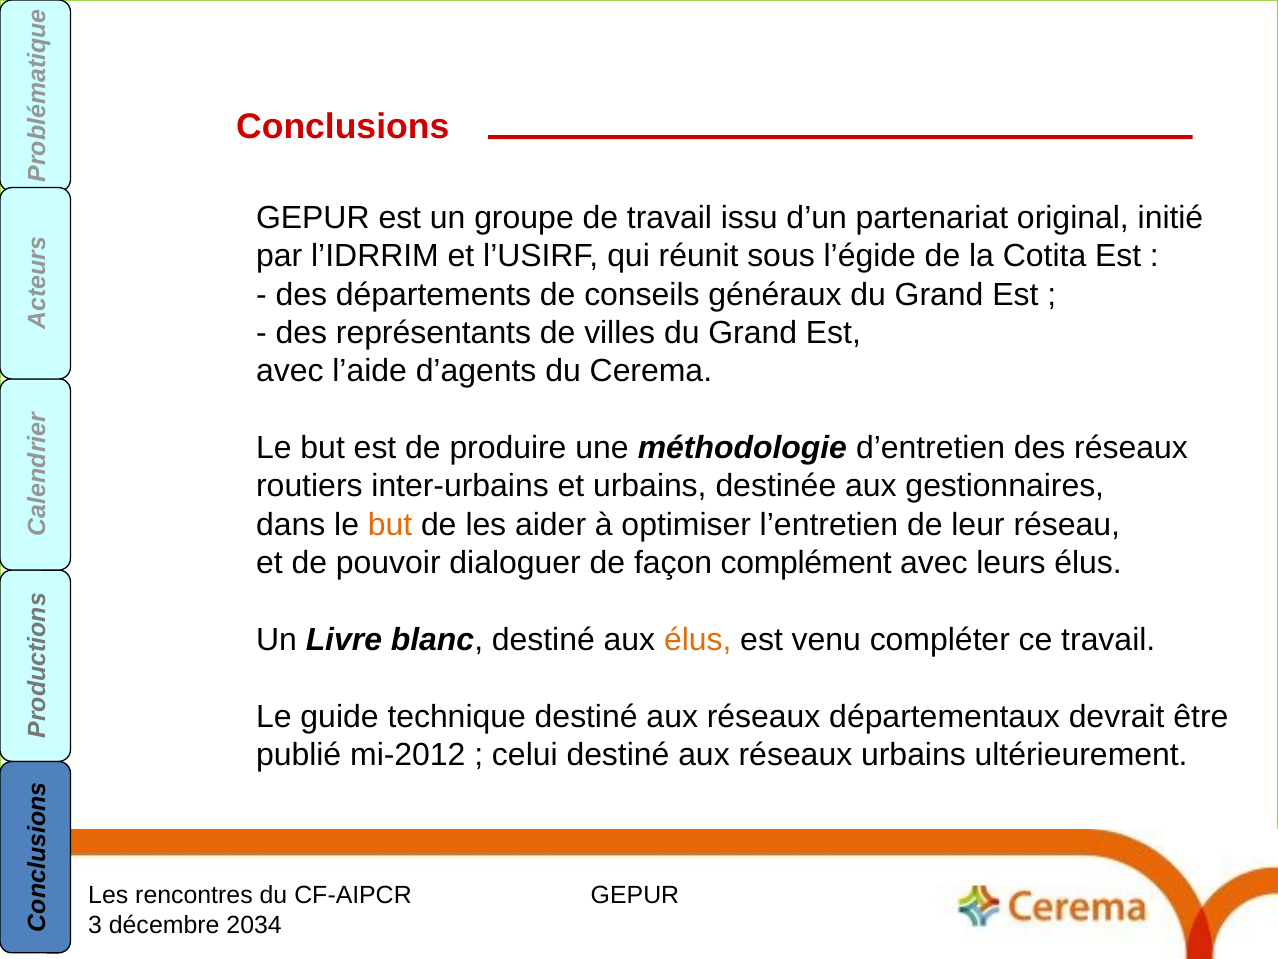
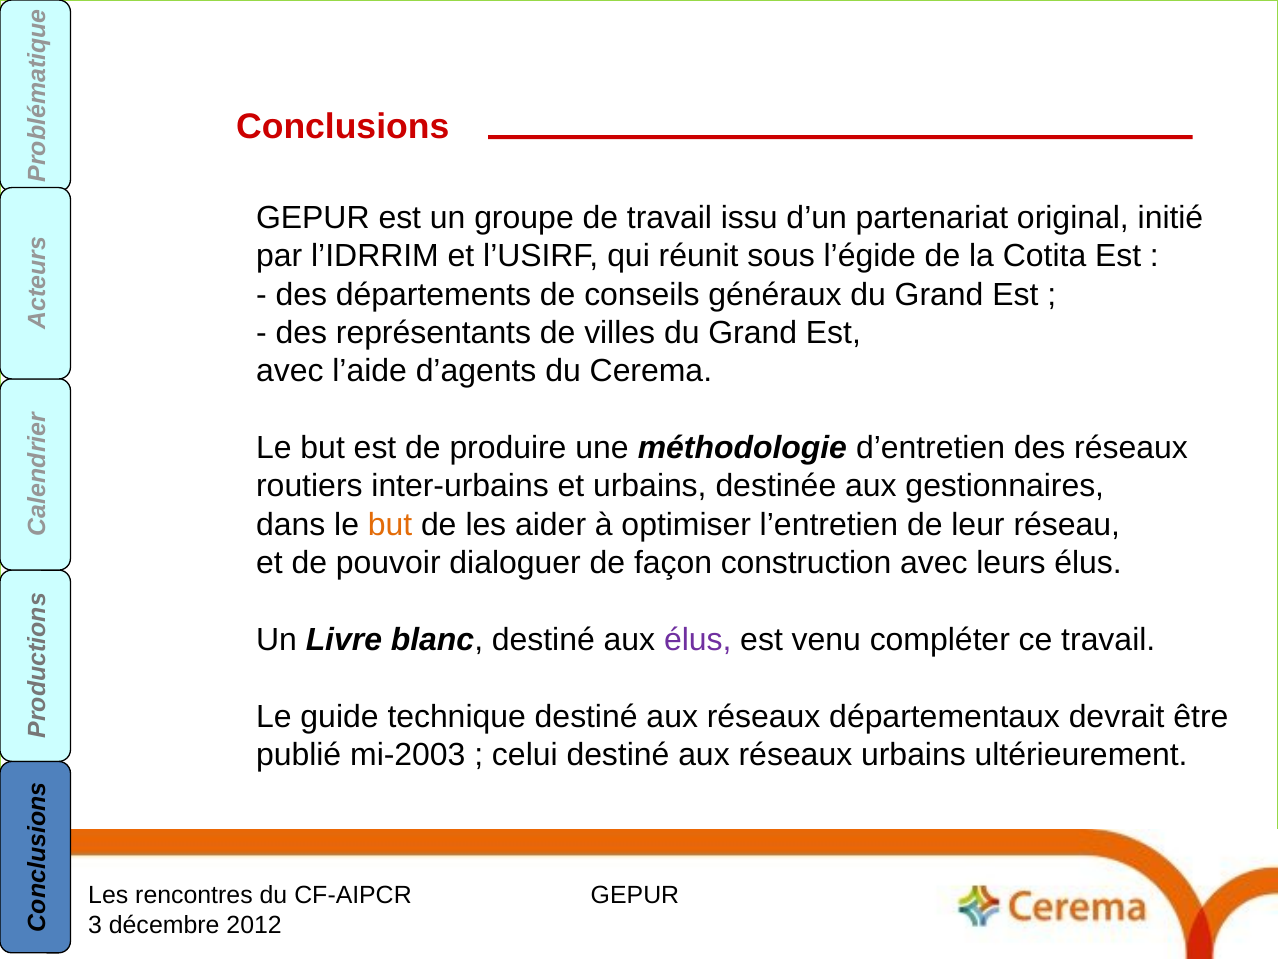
complément: complément -> construction (806, 563)
élus colour: orange -> purple (698, 640)
mi-2012: mi-2012 -> mi-2003 (408, 755)
2034: 2034 -> 2012 (254, 925)
